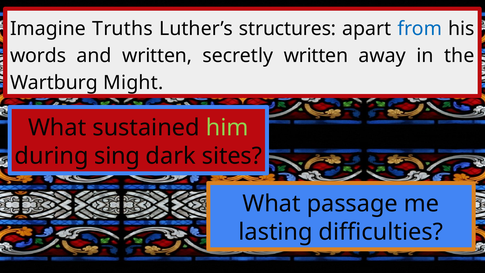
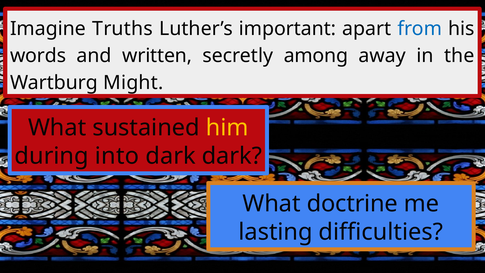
structures: structures -> important (288, 29)
secretly written: written -> among (316, 56)
him colour: light green -> yellow (227, 128)
sing: sing -> into (117, 156)
dark sites: sites -> dark (232, 156)
passage: passage -> doctrine (352, 203)
